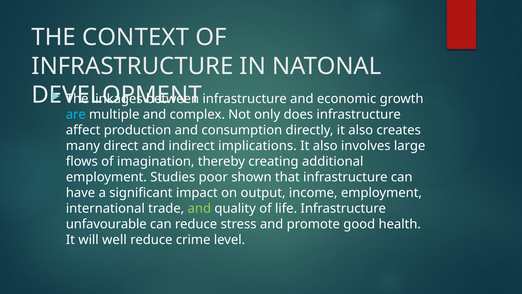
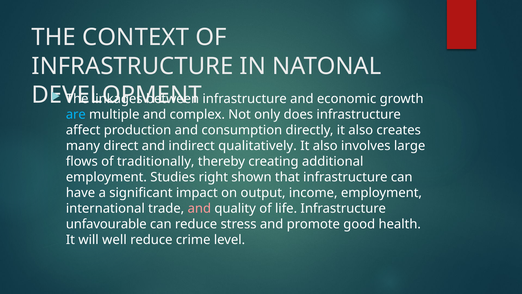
implications: implications -> qualitatively (257, 146)
imagination: imagination -> traditionally (156, 161)
poor: poor -> right (213, 177)
and colour: light green -> pink (199, 208)
